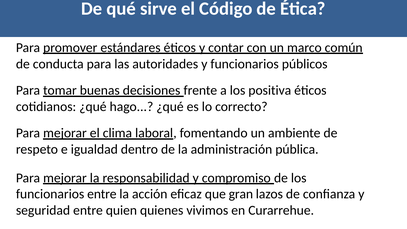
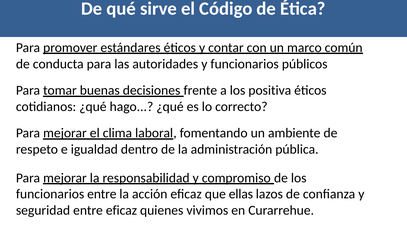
gran: gran -> ellas (241, 194)
entre quien: quien -> eficaz (121, 210)
